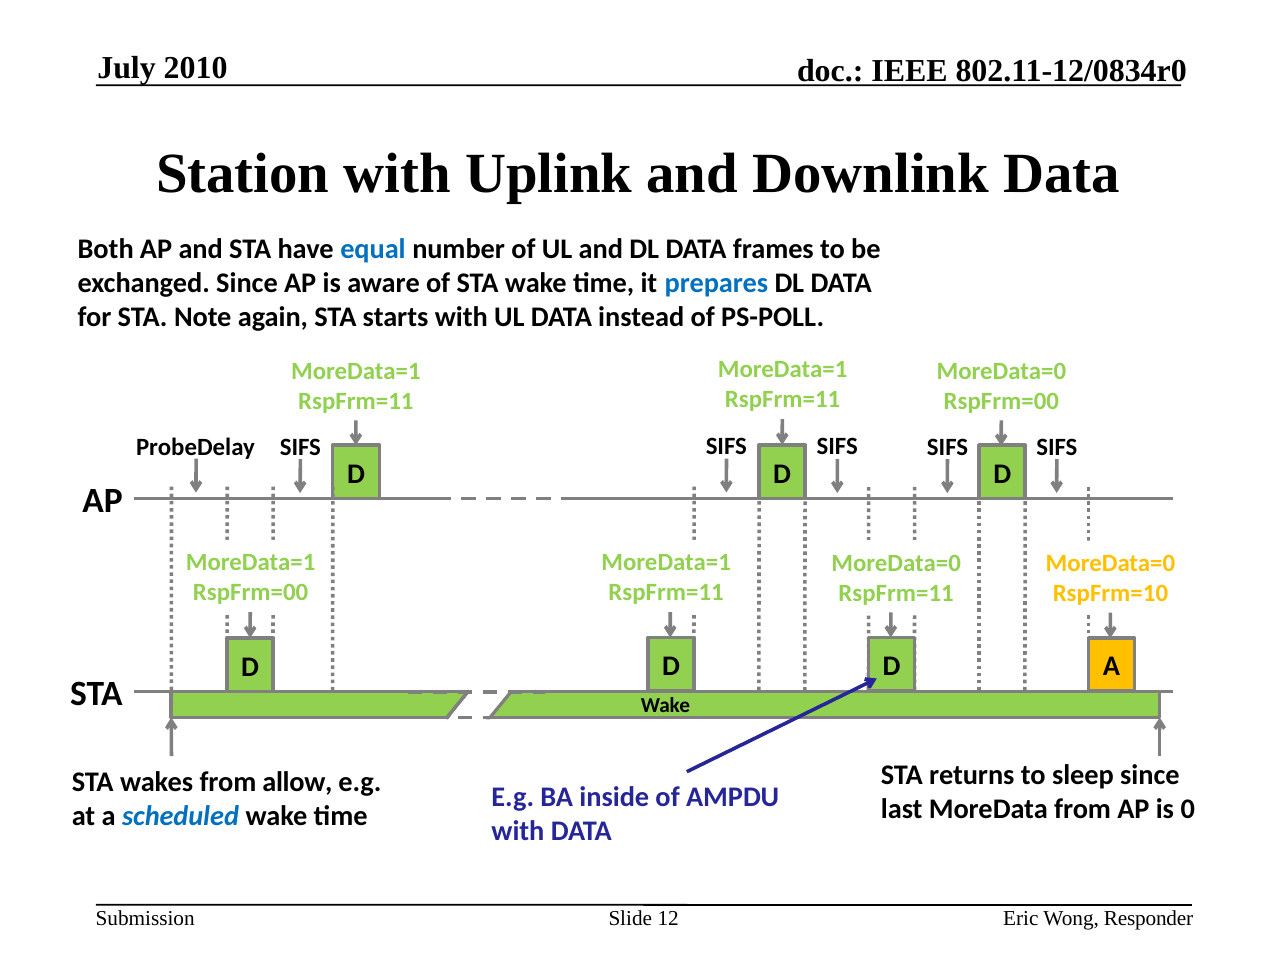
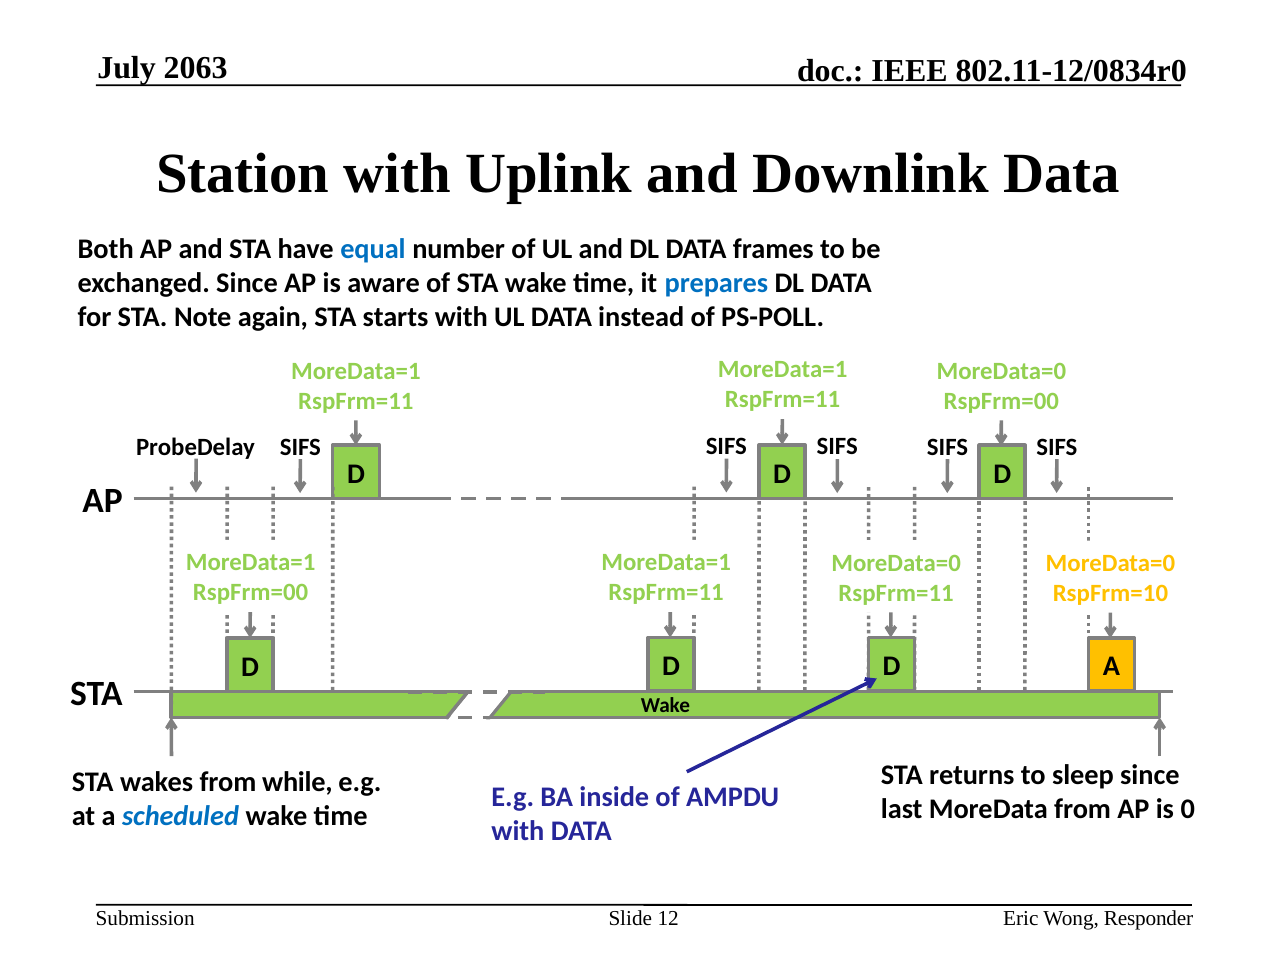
2010: 2010 -> 2063 (196, 68)
allow: allow -> while (297, 782)
